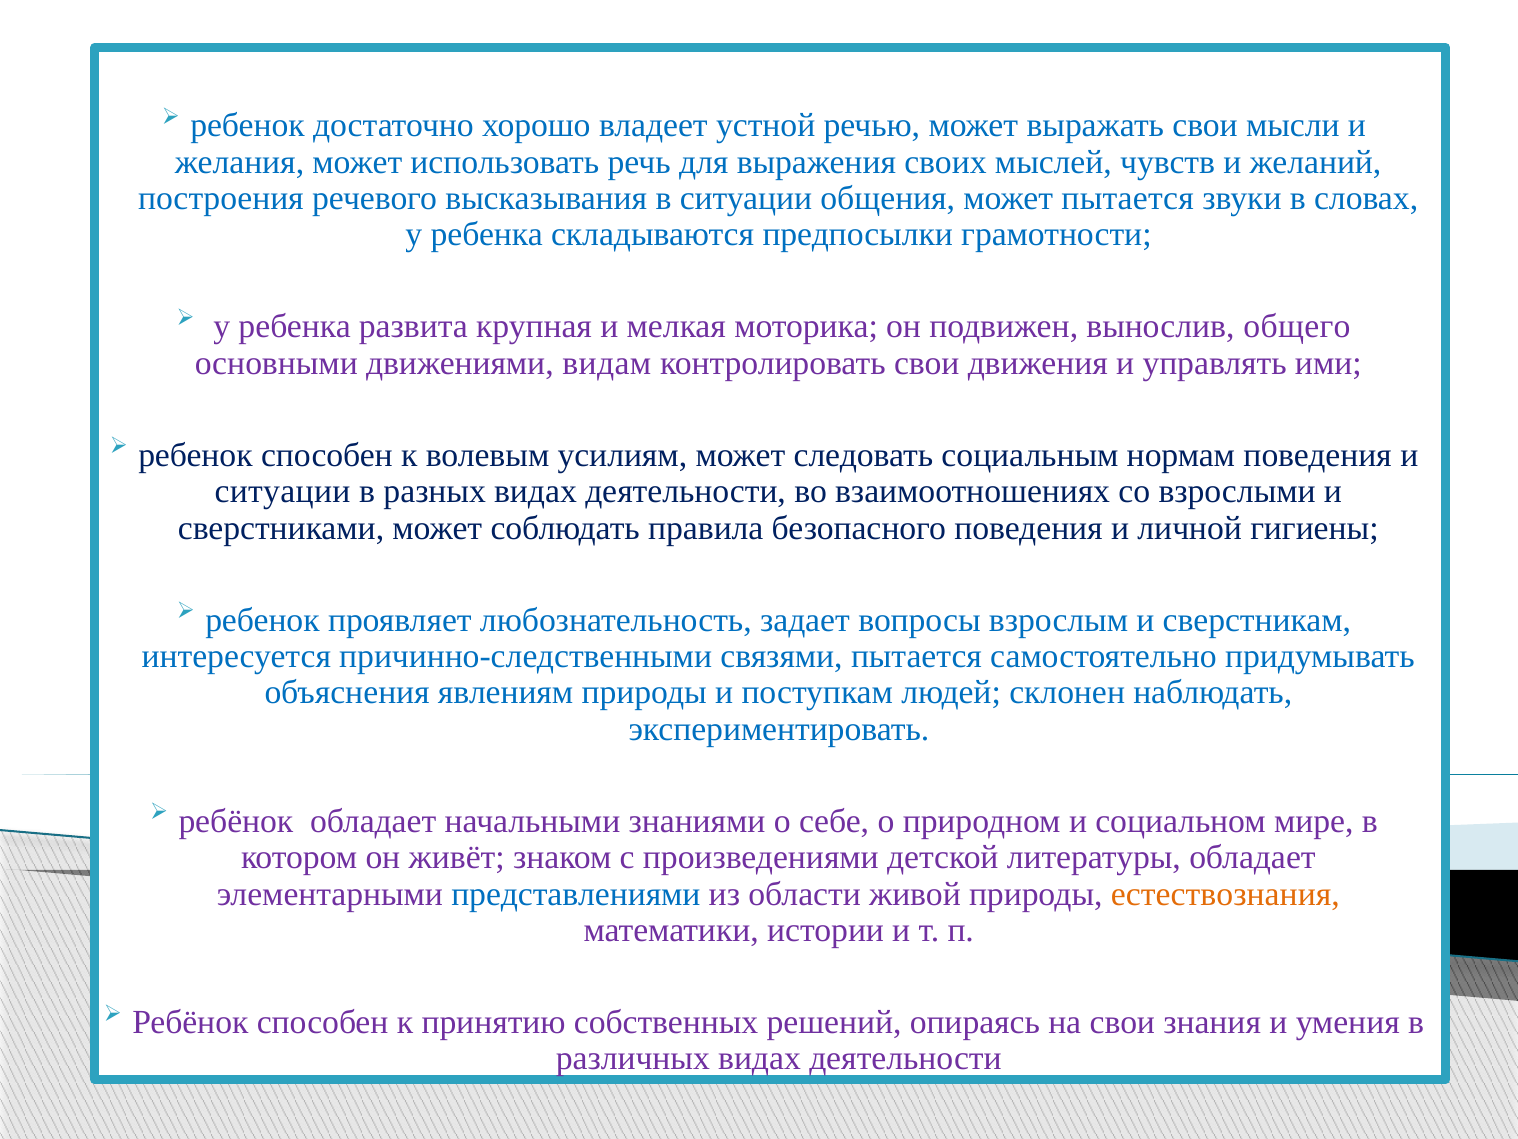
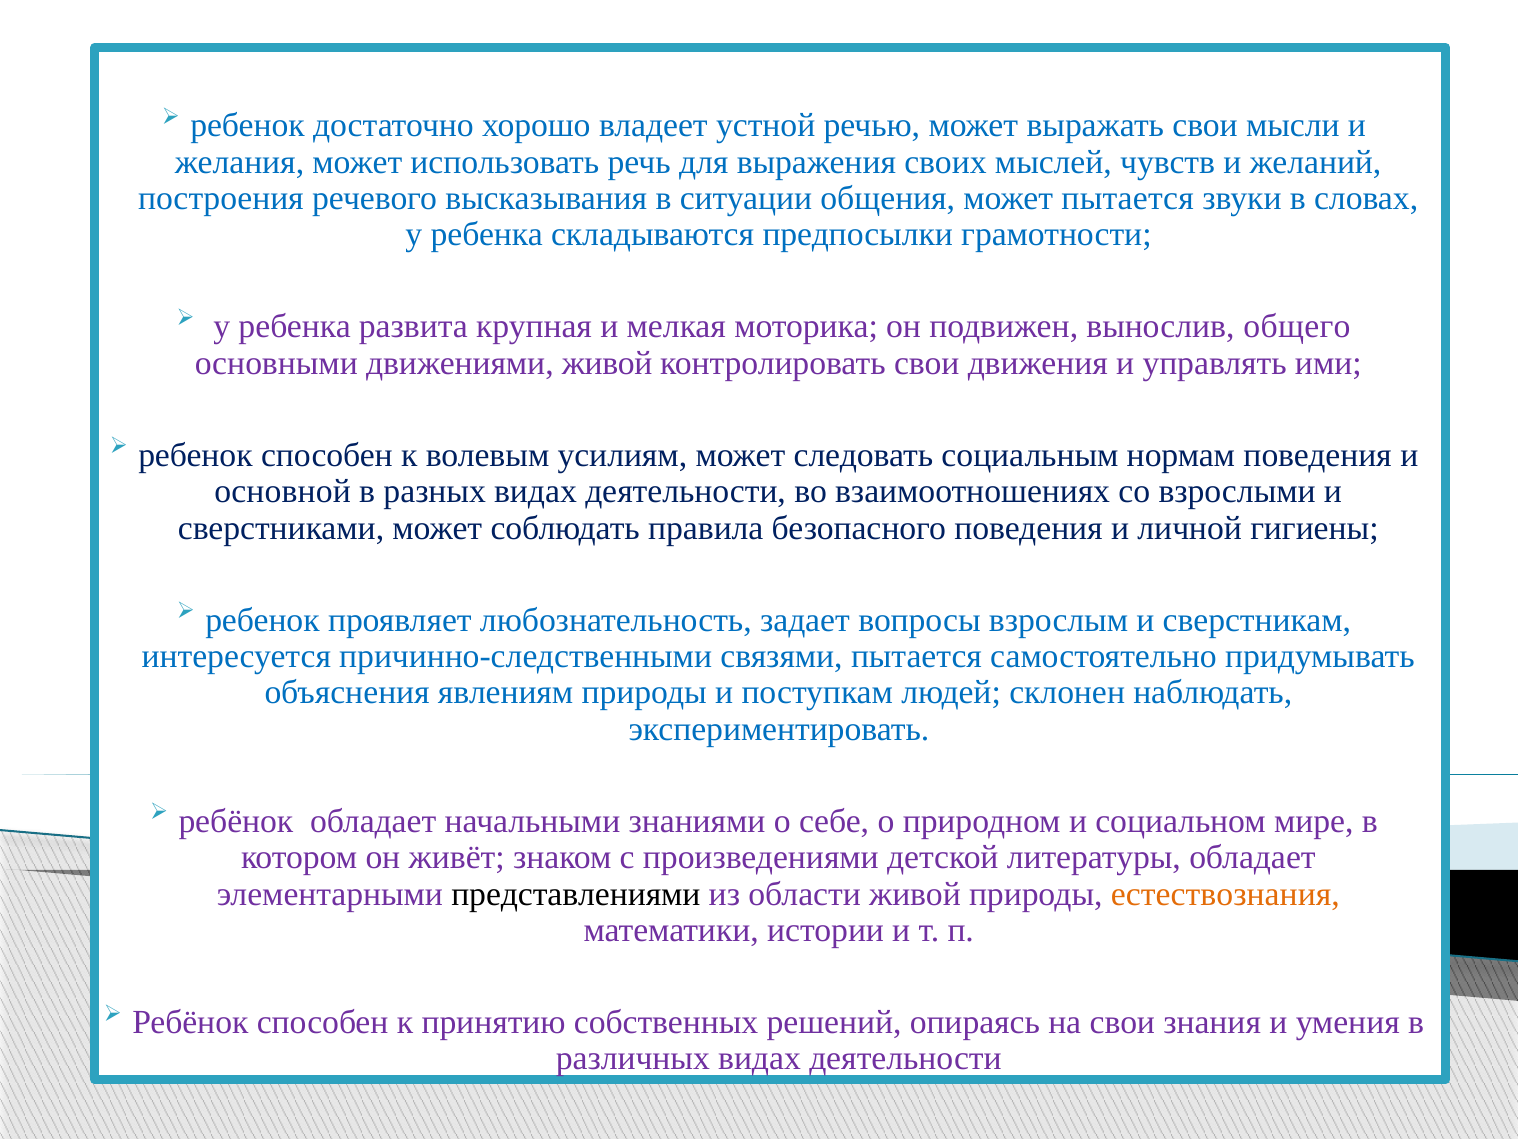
движениями видам: видам -> живой (607, 363)
ситуации: ситуации -> основной (283, 491)
представлениями colour: blue -> black (576, 894)
